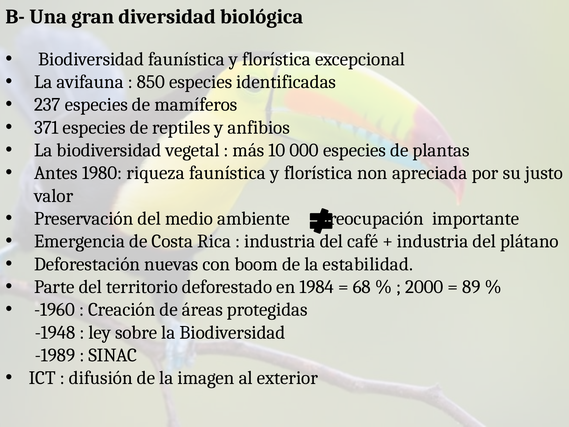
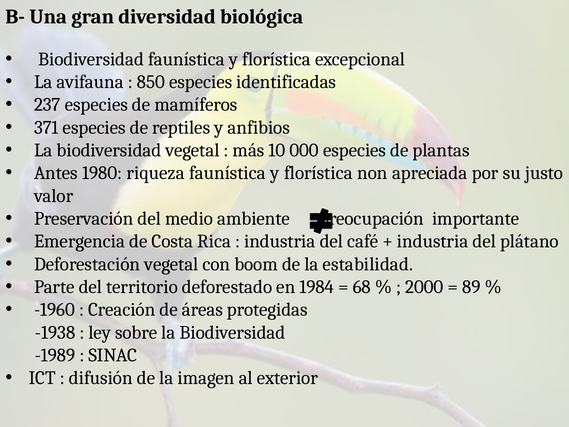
Deforestación nuevas: nuevas -> vegetal (171, 264)
-1948: -1948 -> -1938 (55, 332)
